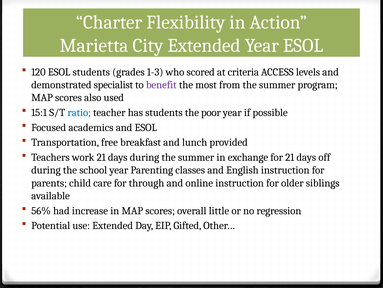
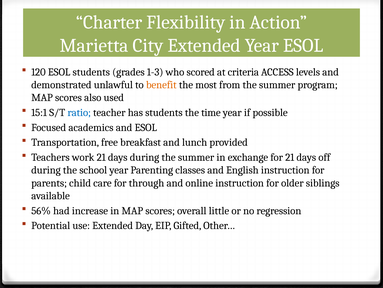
specialist: specialist -> unlawful (113, 85)
benefit colour: purple -> orange (161, 85)
poor: poor -> time (211, 112)
